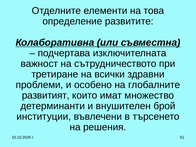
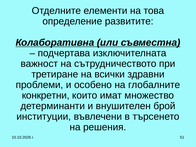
развитият: развитият -> конкретни (46, 95)
